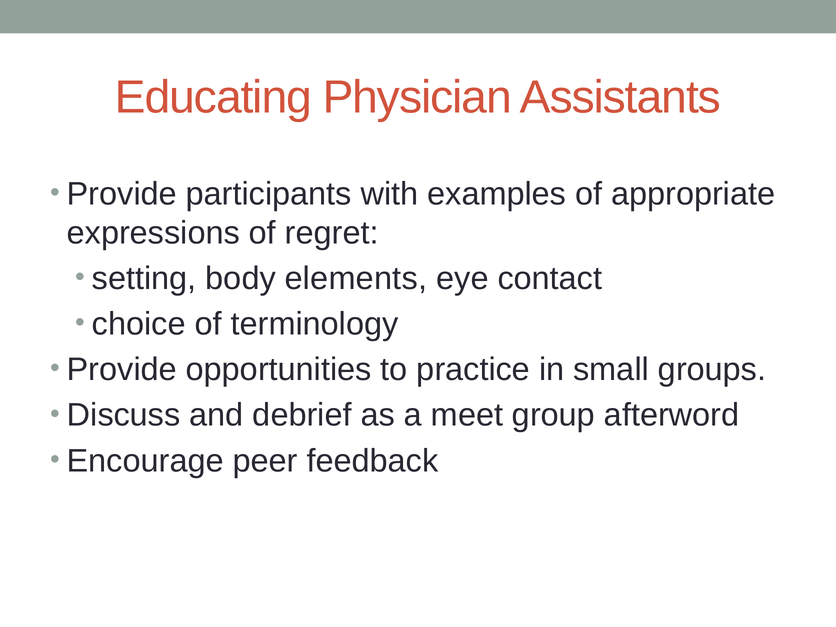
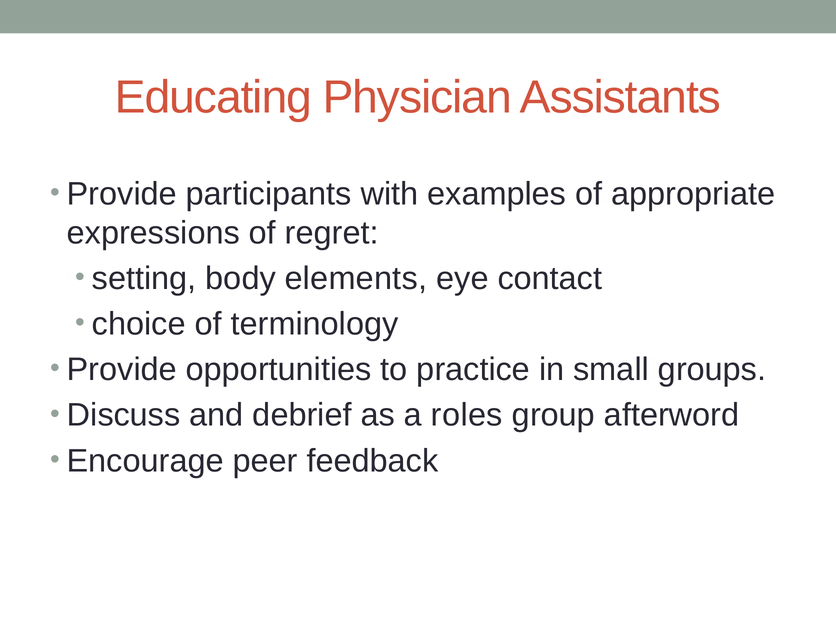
meet: meet -> roles (467, 415)
